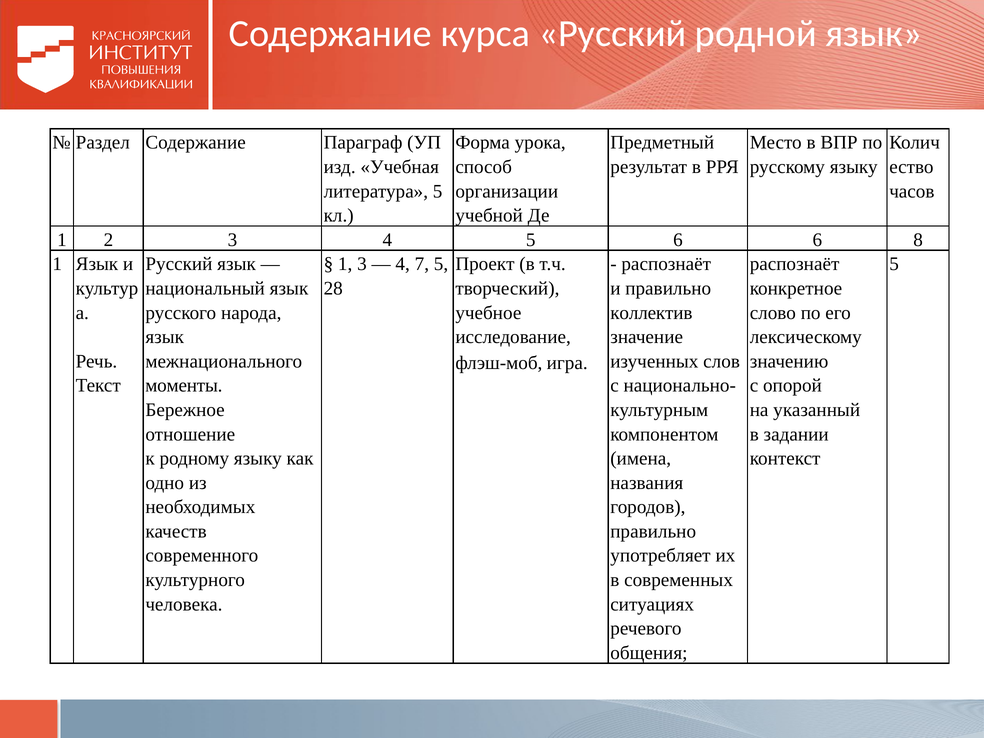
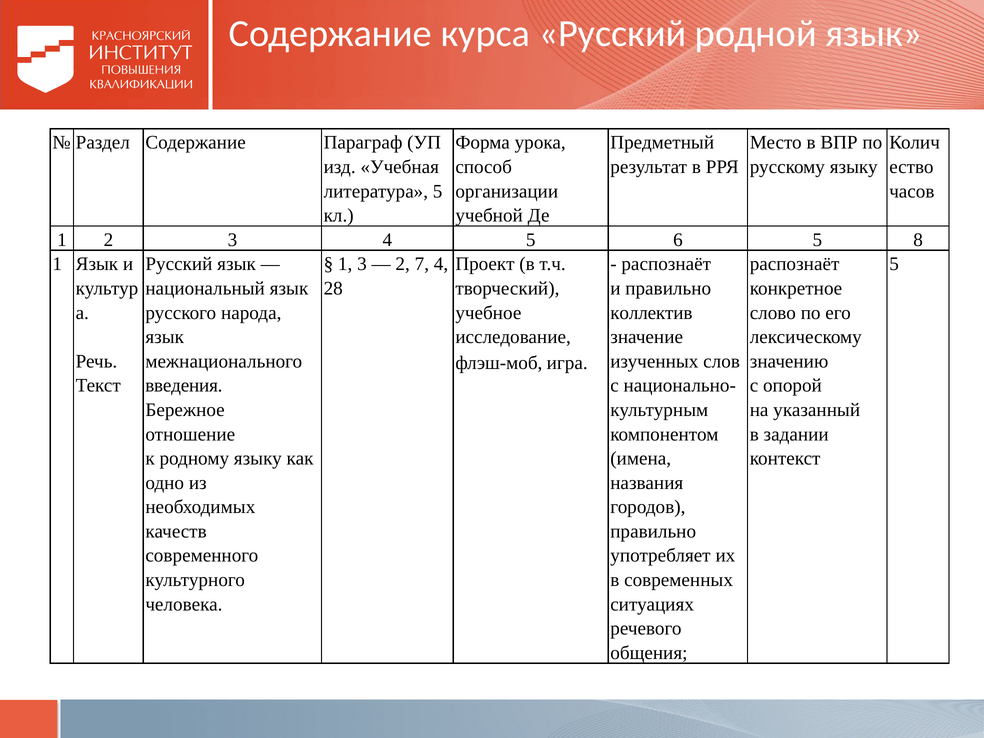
6 6: 6 -> 5 (817, 240)
4: 4 -> 2 (403, 264)
7 5: 5 -> 4 (441, 264)
моменты: моменты -> введения (184, 386)
